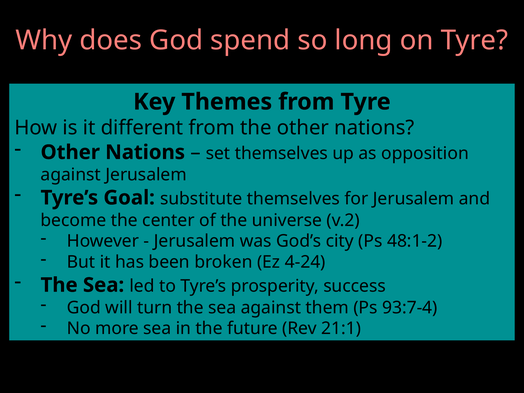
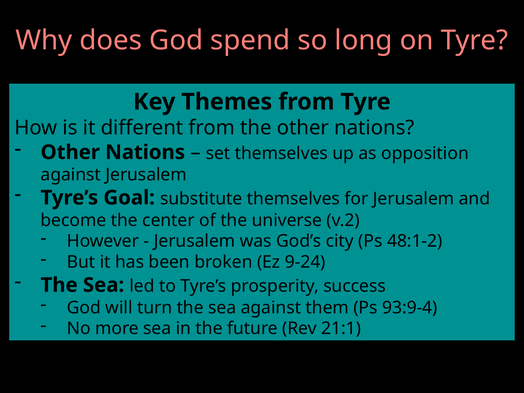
4-24: 4-24 -> 9-24 (305, 262)
93:7-4: 93:7-4 -> 93:9-4 (410, 308)
